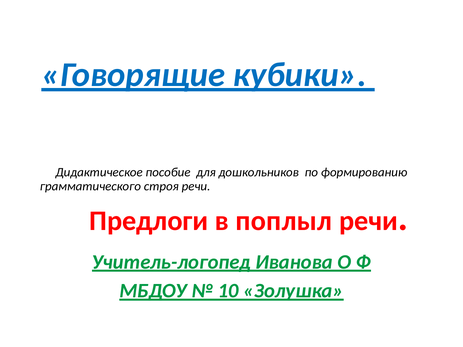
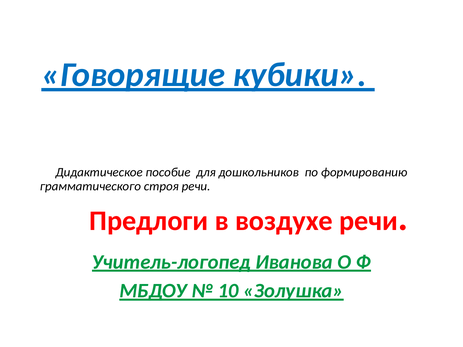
поплыл: поплыл -> воздухе (284, 221)
